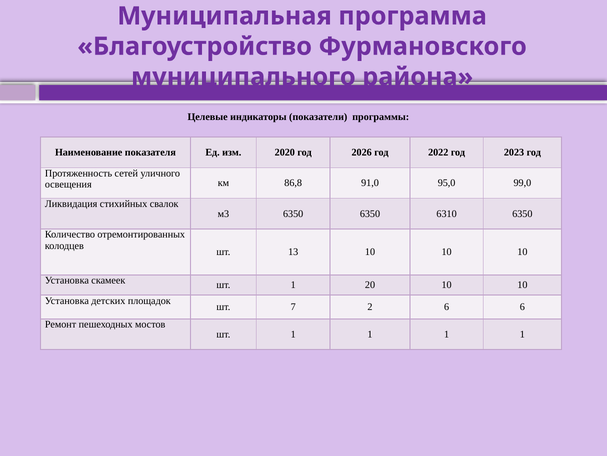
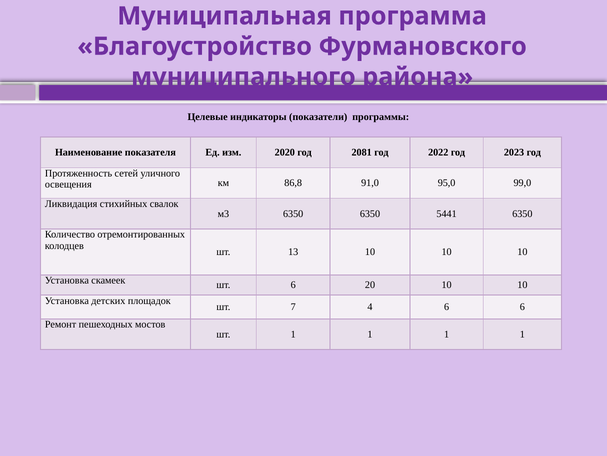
2026: 2026 -> 2081 (362, 152)
6310: 6310 -> 5441 (447, 213)
скамеек шт 1: 1 -> 6 (293, 285)
2: 2 -> 4 (370, 307)
